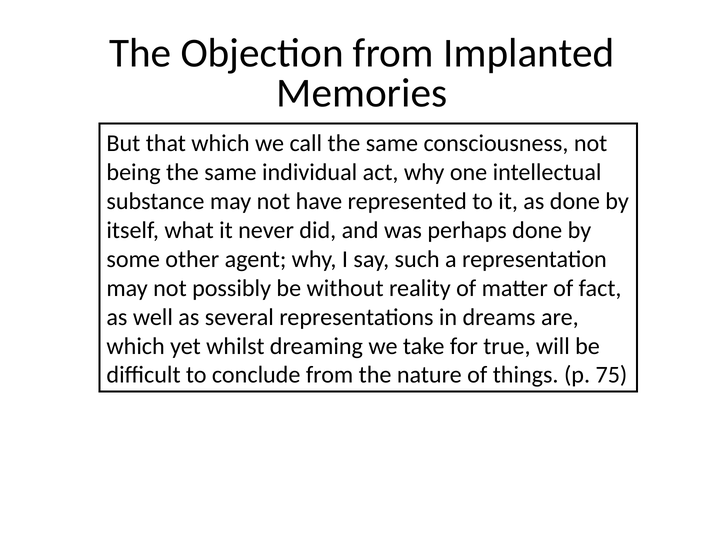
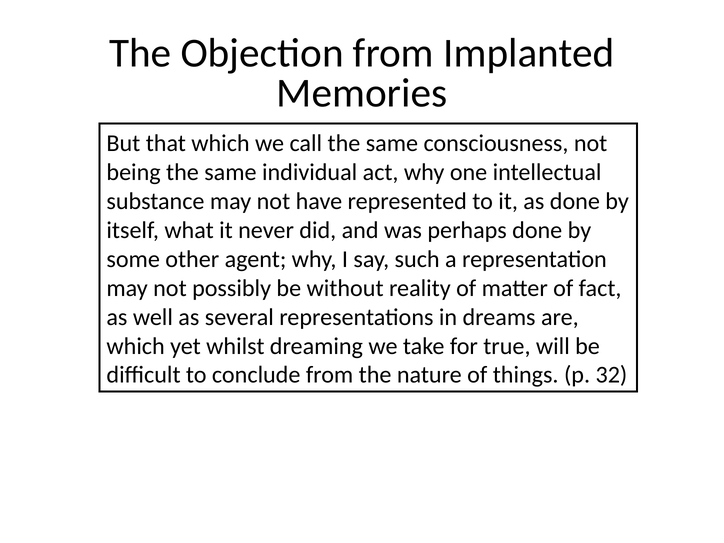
75: 75 -> 32 (611, 375)
